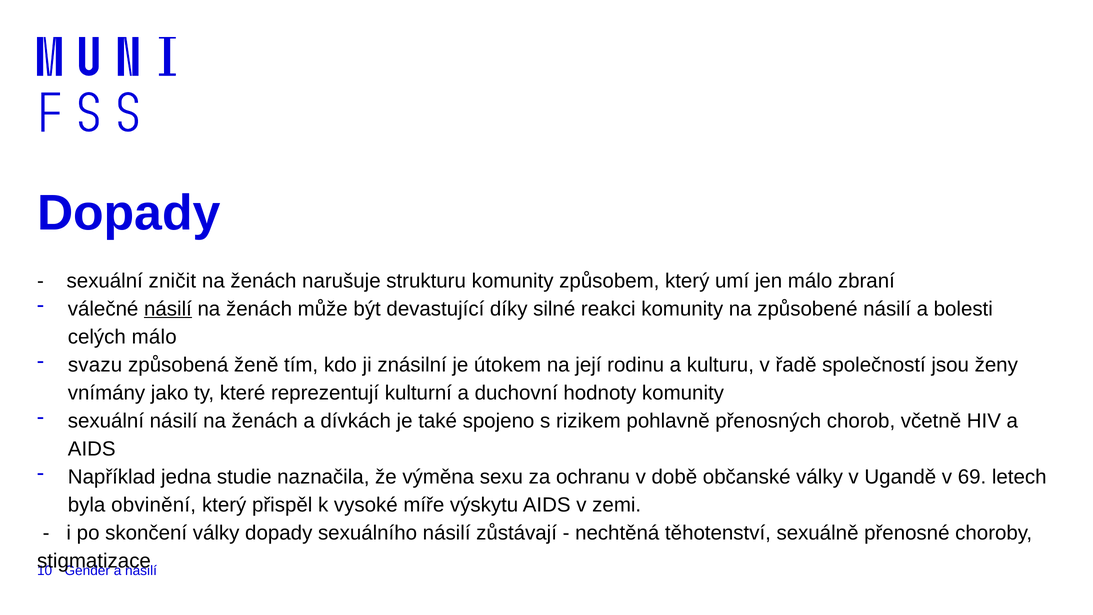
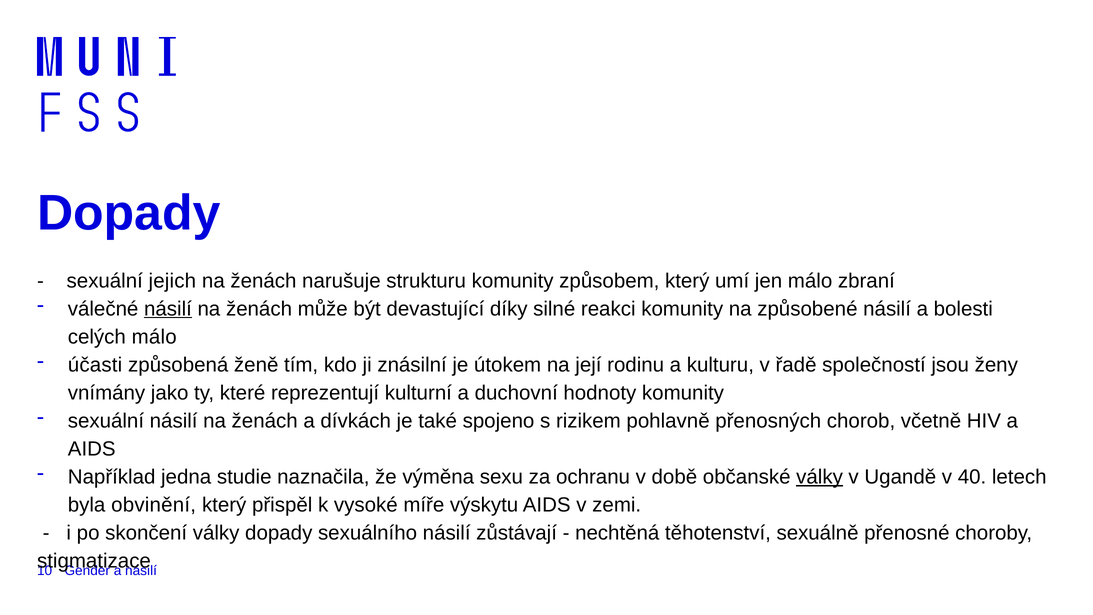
zničit: zničit -> jejich (172, 281)
svazu: svazu -> účasti (95, 365)
války underline: none -> present (820, 477)
69: 69 -> 40 (972, 477)
